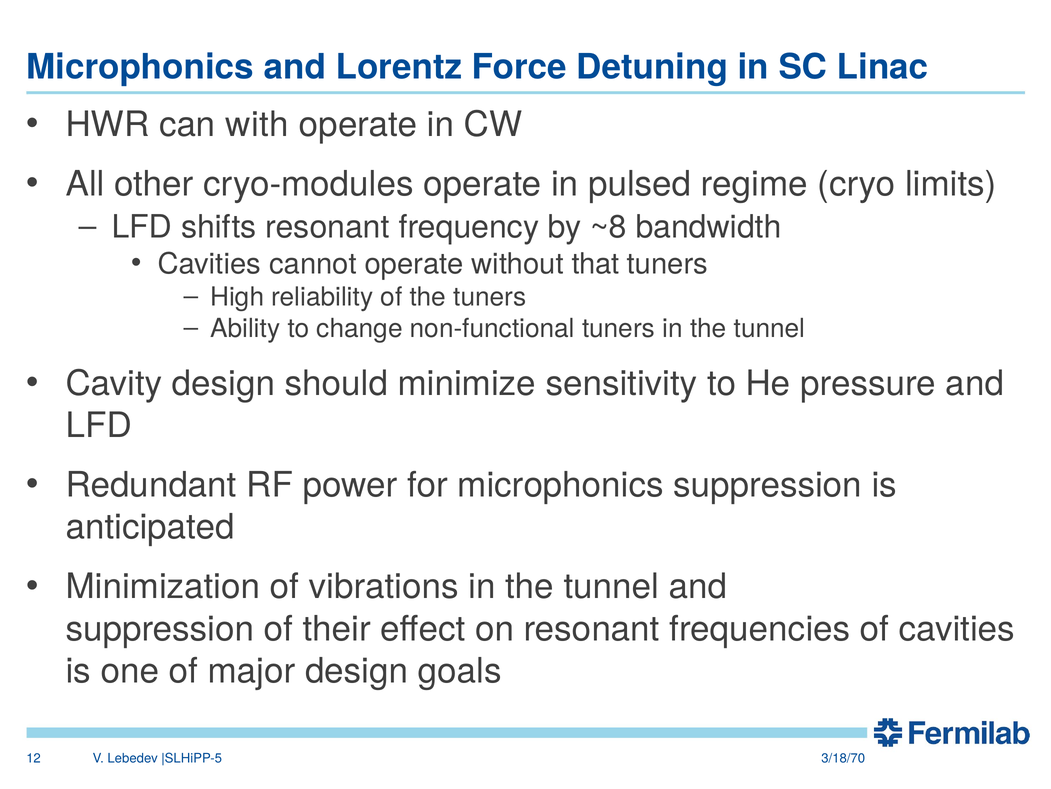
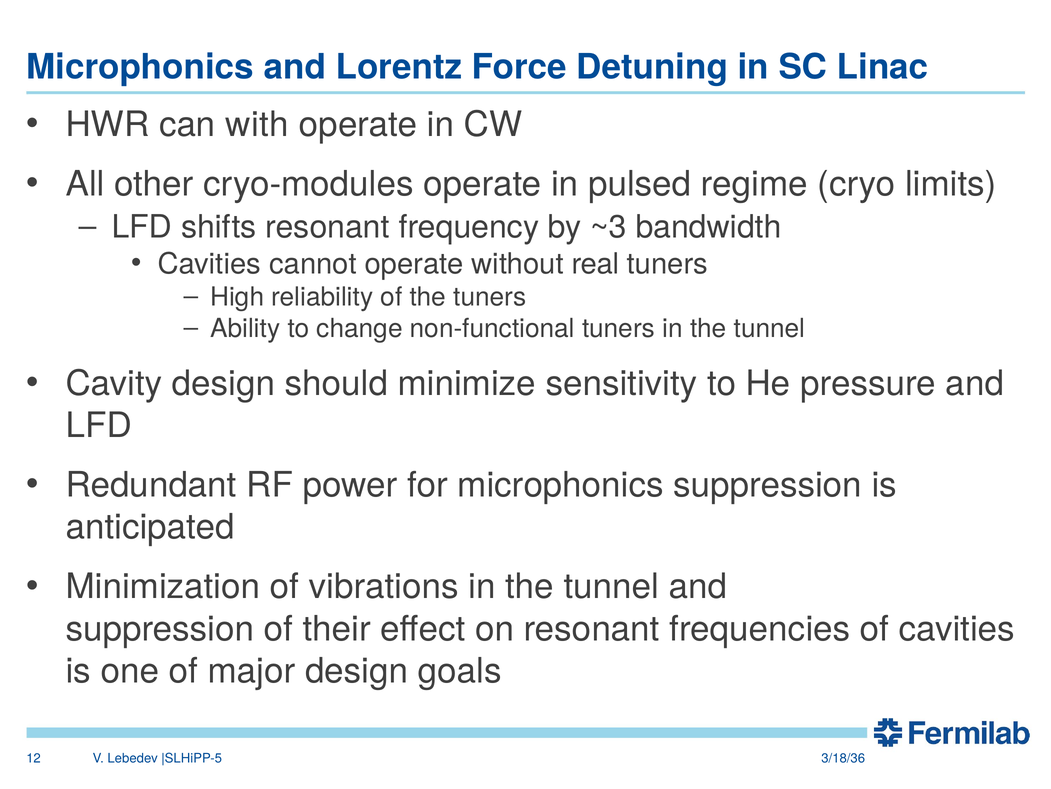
~8: ~8 -> ~3 (609, 227)
that: that -> real (595, 264)
3/18/70: 3/18/70 -> 3/18/36 (843, 758)
